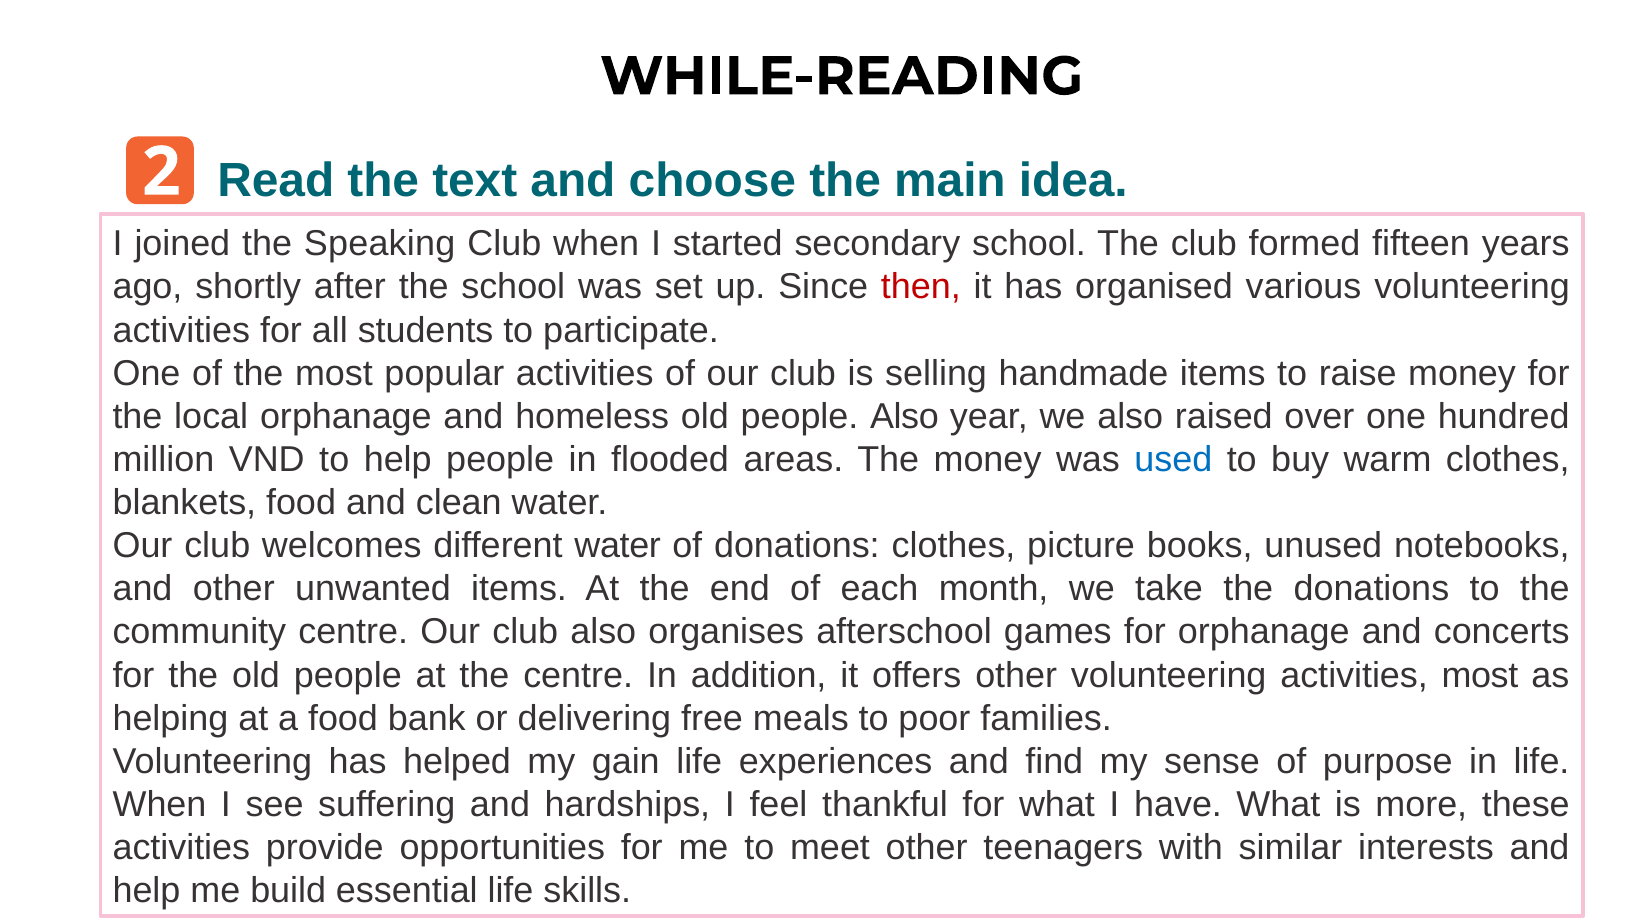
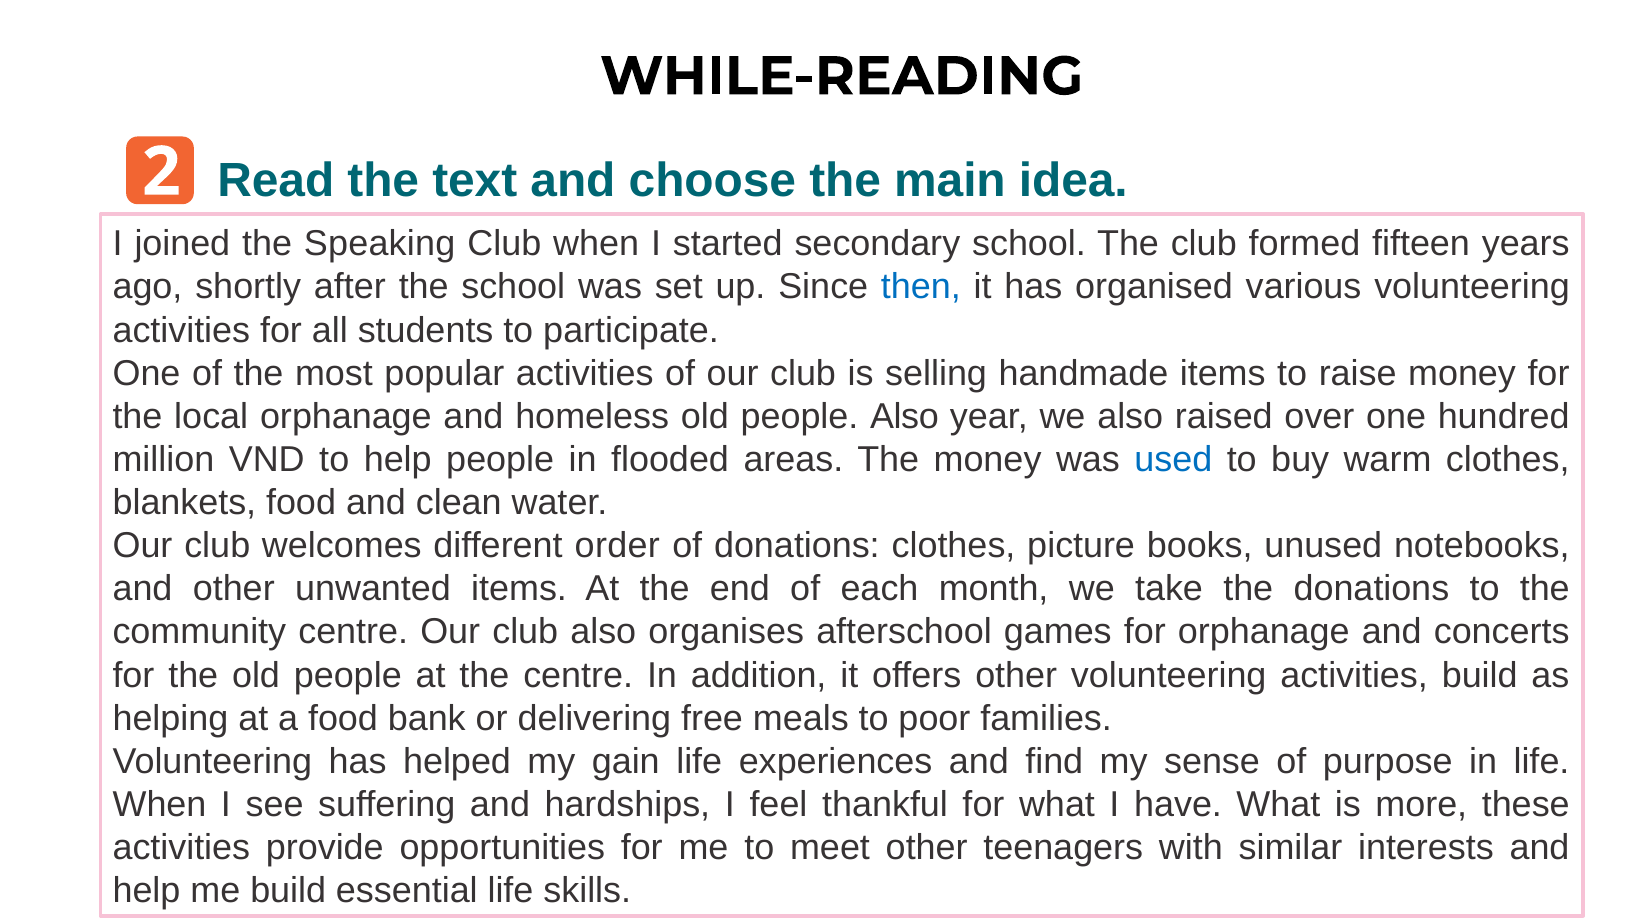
then colour: red -> blue (921, 287)
different water: water -> order (617, 546)
activities most: most -> build (1480, 675)
